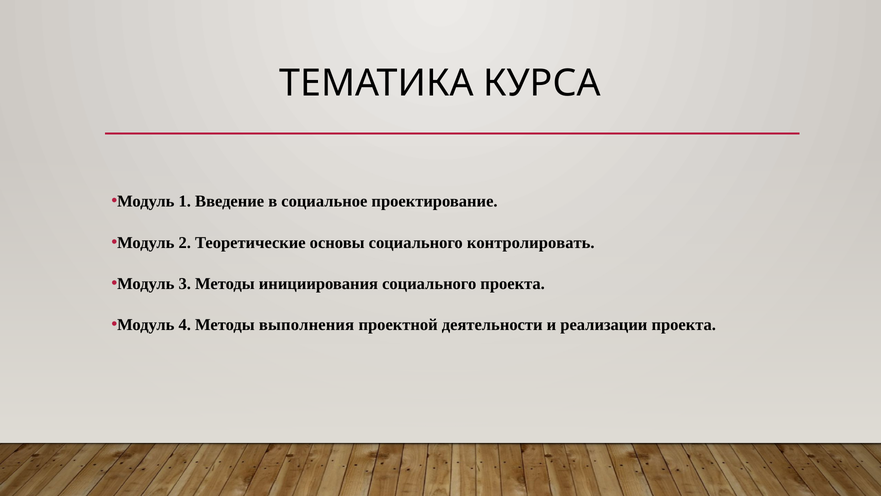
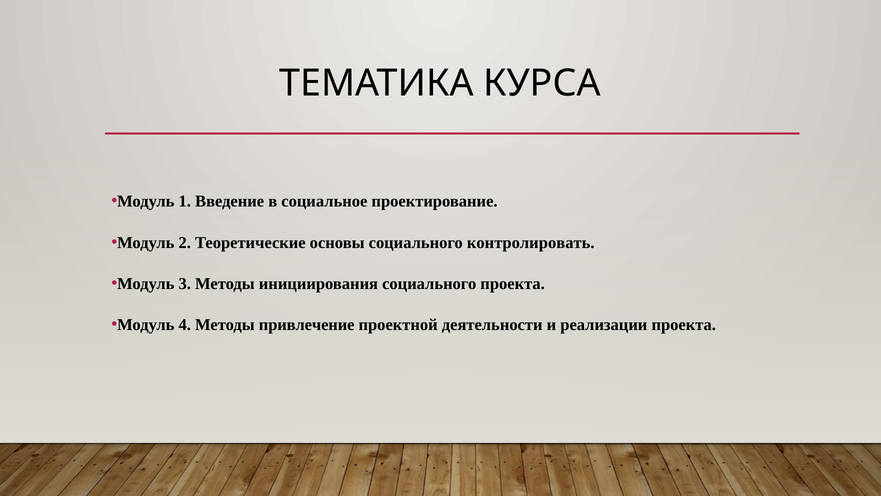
выполнения: выполнения -> привлечение (307, 325)
